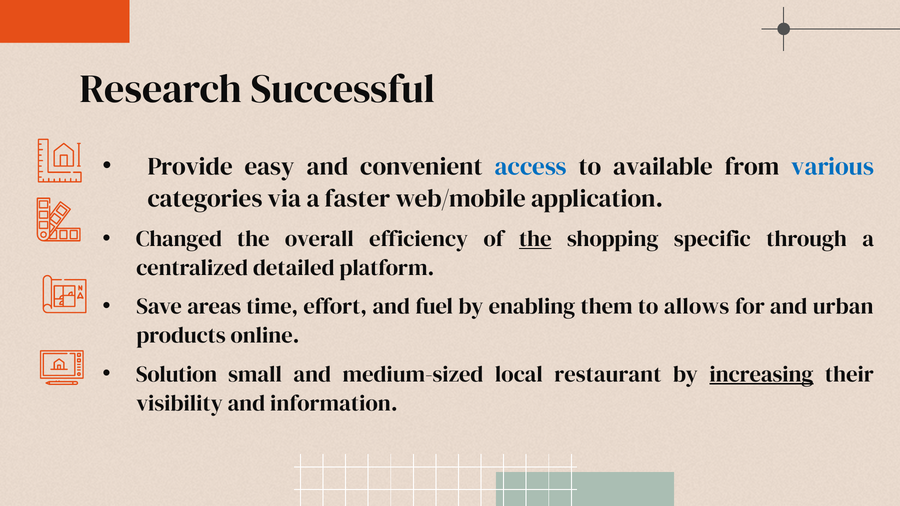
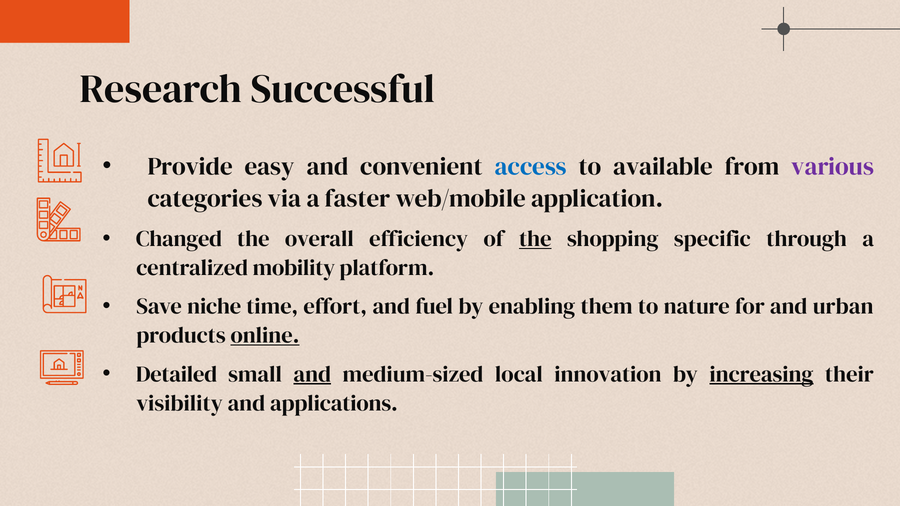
various colour: blue -> purple (833, 167)
detailed: detailed -> mobility (294, 268)
areas: areas -> niche (214, 307)
allows: allows -> nature (697, 307)
online underline: none -> present (265, 336)
Solution: Solution -> Detailed (177, 374)
and underline: none -> present (312, 374)
restaurant: restaurant -> innovation (608, 374)
information: information -> applications (334, 403)
